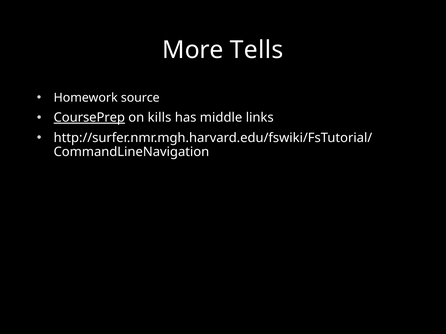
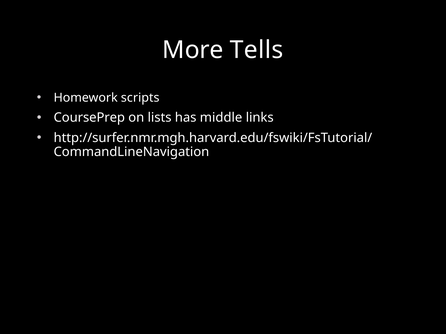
source: source -> scripts (140, 98)
CoursePrep underline: present -> none (89, 118)
kills: kills -> lists (160, 118)
